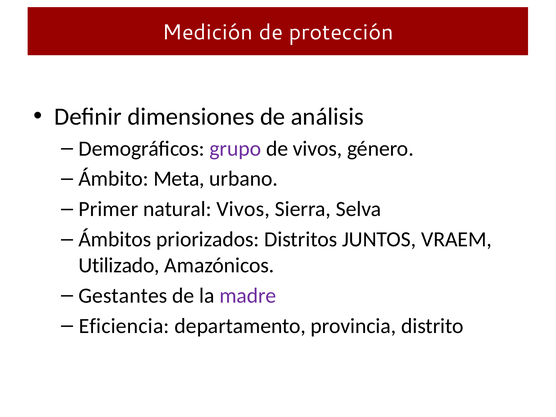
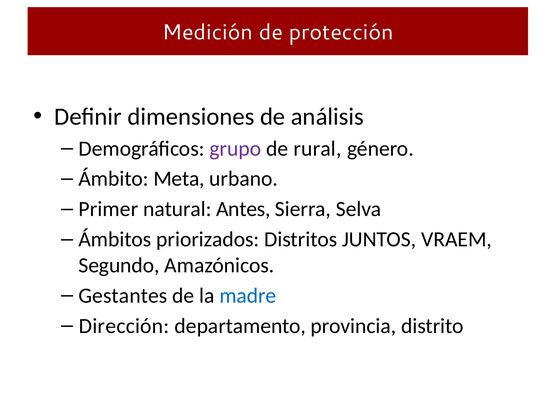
de vivos: vivos -> rural (317, 149)
natural Vivos: Vivos -> Antes (243, 209)
Utilizado: Utilizado -> Segundo (119, 265)
madre colour: purple -> blue (248, 296)
Eficiencia: Eficiencia -> Dirección (124, 326)
